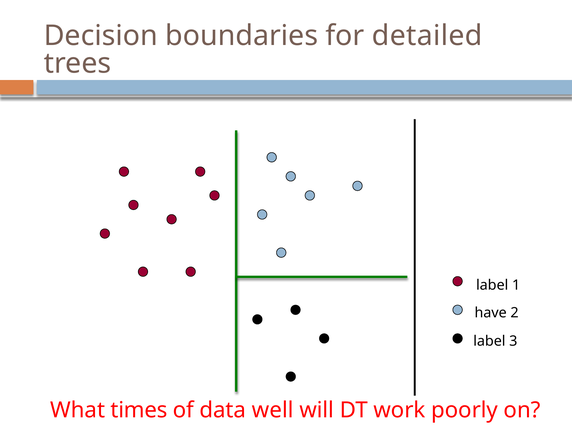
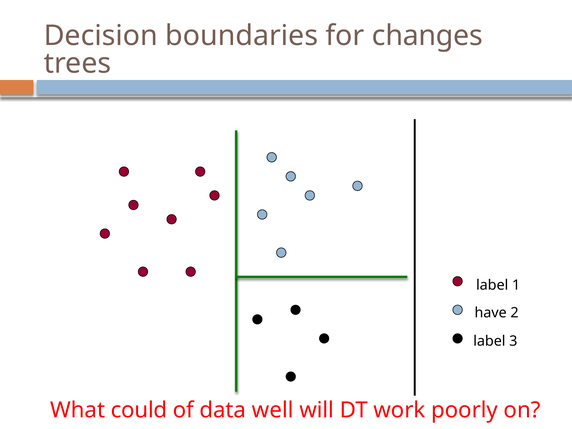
detailed: detailed -> changes (427, 36)
times: times -> could (139, 410)
